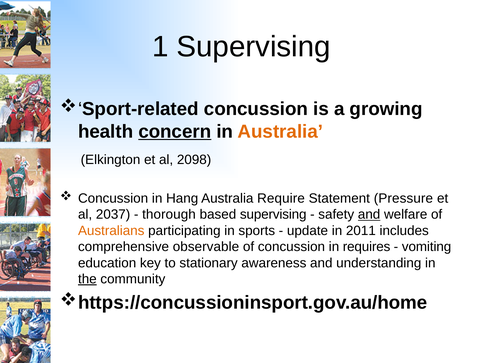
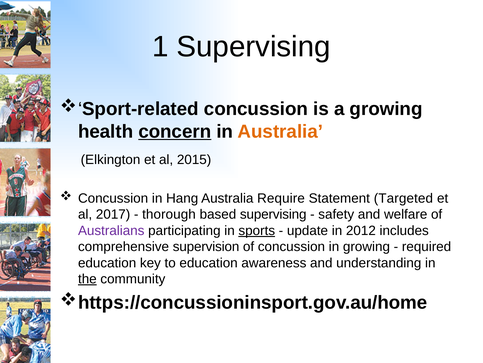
2098: 2098 -> 2015 (194, 159)
Pressure: Pressure -> Targeted (403, 198)
2037: 2037 -> 2017 (113, 214)
and underline: present -> none (369, 214)
Australians colour: orange -> purple (111, 230)
sports underline: none -> present (257, 230)
2011: 2011 -> 2012 (361, 230)
observable: observable -> supervision (206, 246)
in requires: requires -> growing (366, 246)
vomiting: vomiting -> required (427, 246)
to stationary: stationary -> education (209, 262)
